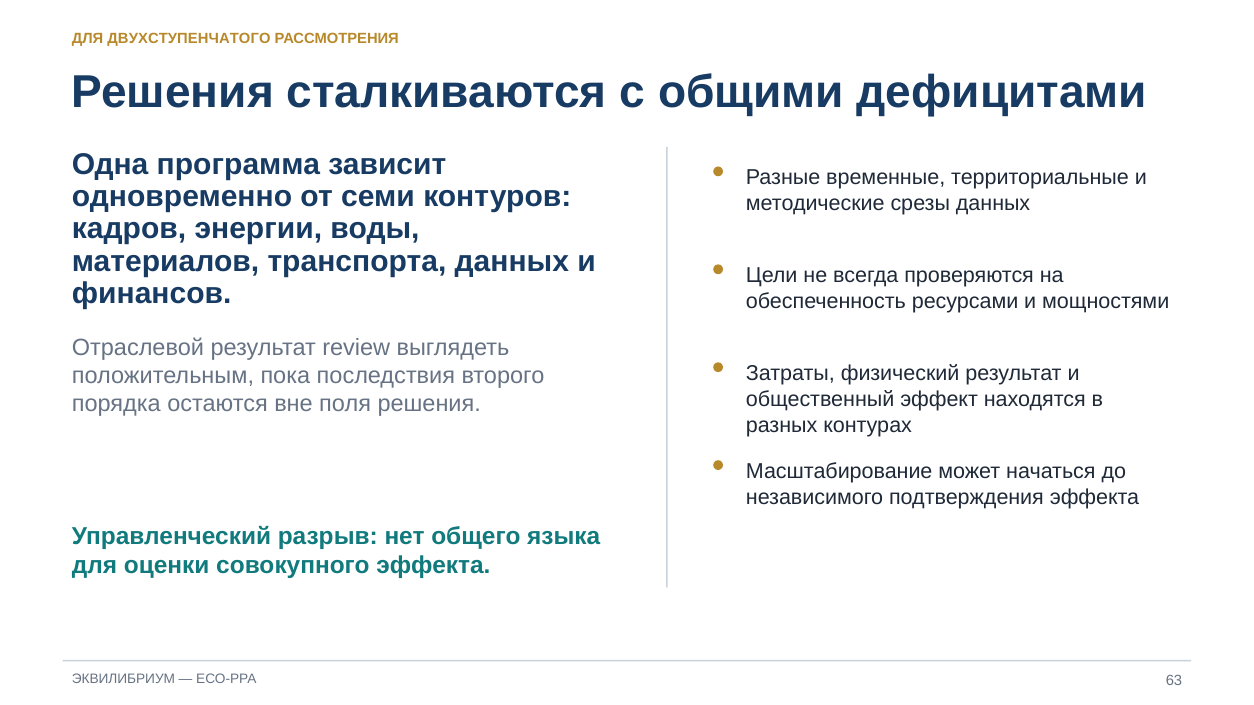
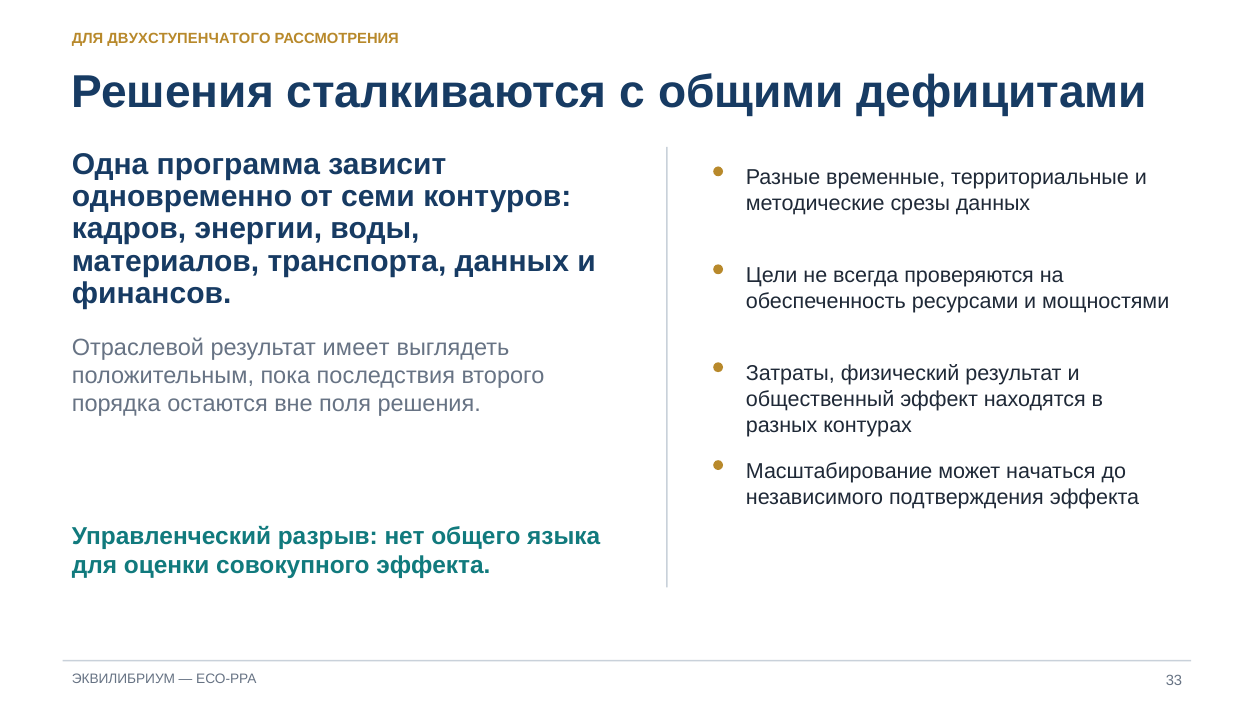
review: review -> имеет (356, 348)
63: 63 -> 33 (1174, 681)
